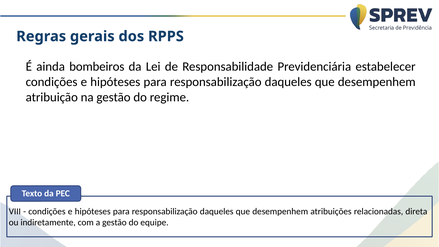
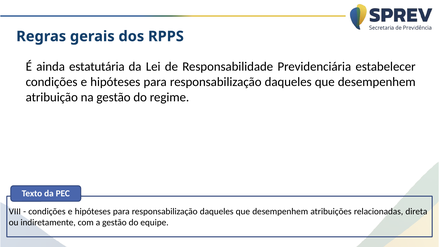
bombeiros: bombeiros -> estatutária (97, 67)
